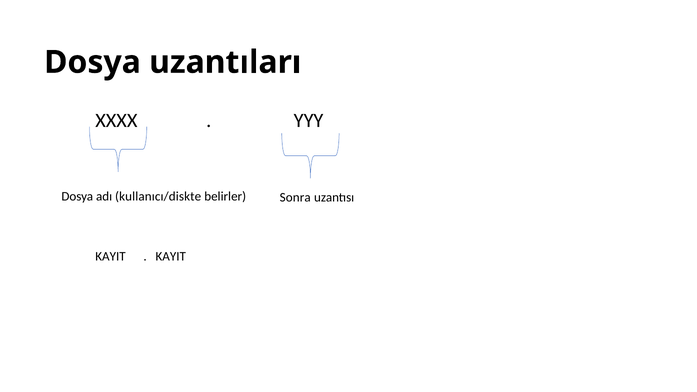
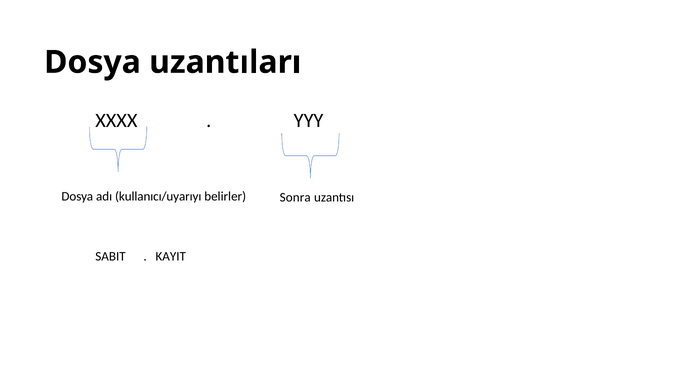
kullanıcı/diskte: kullanıcı/diskte -> kullanıcı/uyarıyı (158, 196)
KAYIT: KAYIT -> SABIT (110, 257)
